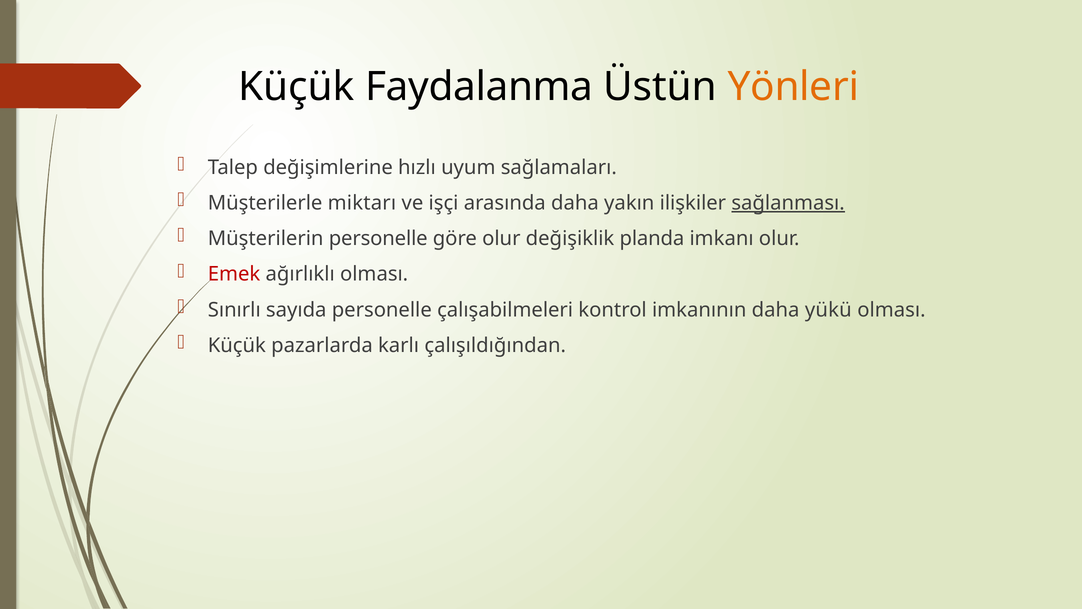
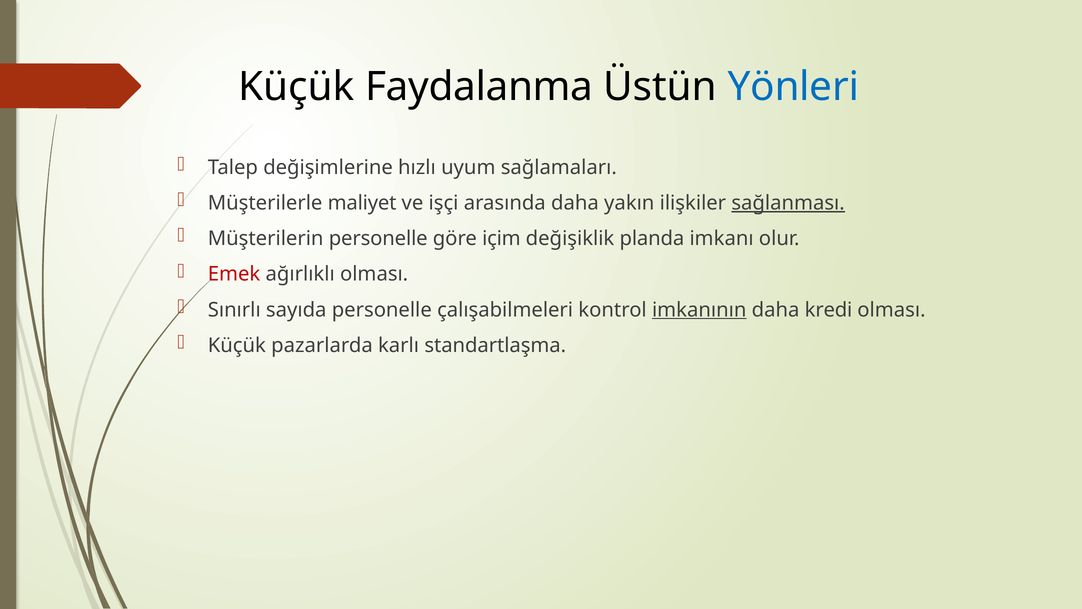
Yönleri colour: orange -> blue (793, 87)
miktarı: miktarı -> maliyet (362, 203)
göre olur: olur -> içim (501, 238)
imkanının underline: none -> present (699, 310)
yükü: yükü -> kredi (829, 310)
çalışıldığından: çalışıldığından -> standartlaşma (495, 345)
